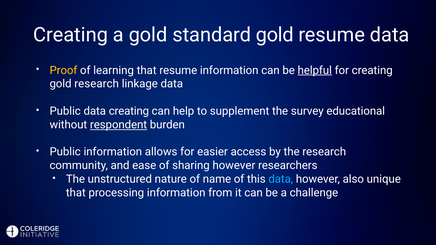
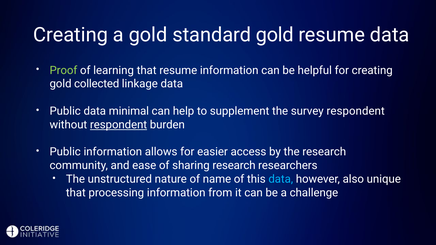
Proof colour: yellow -> light green (63, 70)
helpful underline: present -> none (315, 70)
gold research: research -> collected (97, 84)
data creating: creating -> minimal (129, 111)
survey educational: educational -> respondent (356, 111)
sharing however: however -> research (234, 166)
